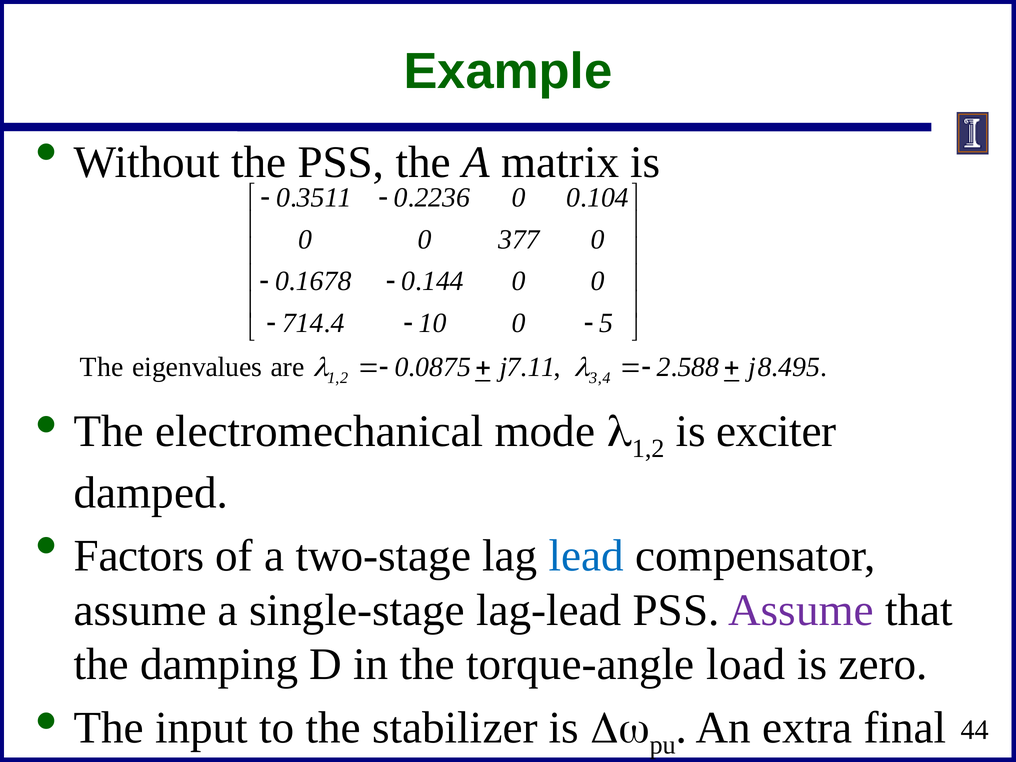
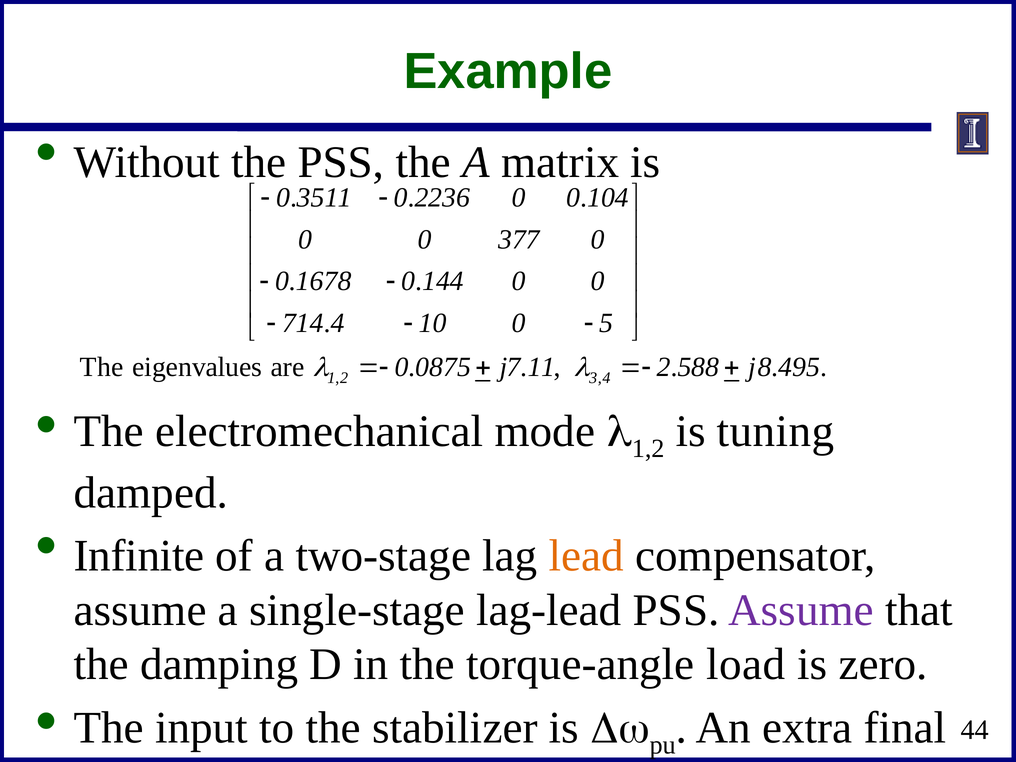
exciter: exciter -> tuning (776, 431)
Factors: Factors -> Infinite (139, 556)
lead colour: blue -> orange (586, 556)
